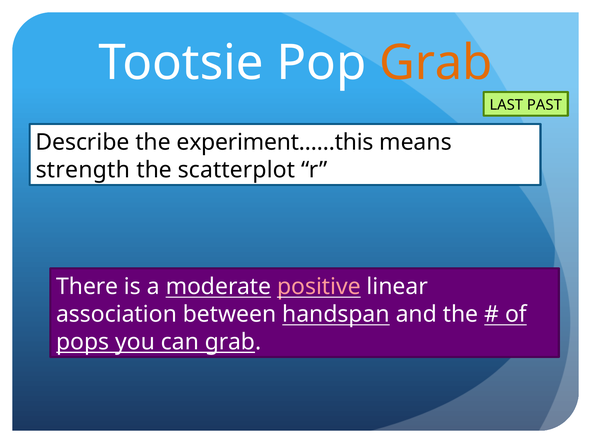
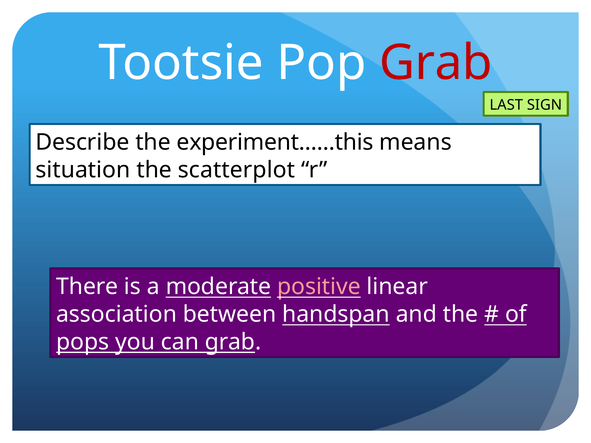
Grab colour: orange -> red (436, 63)
PAST: PAST -> SIGN (544, 105)
strength: strength -> situation (83, 170)
